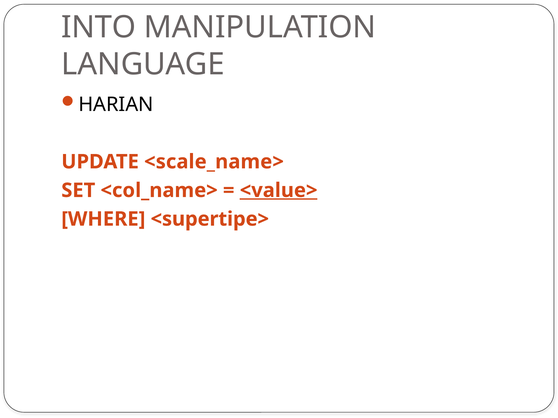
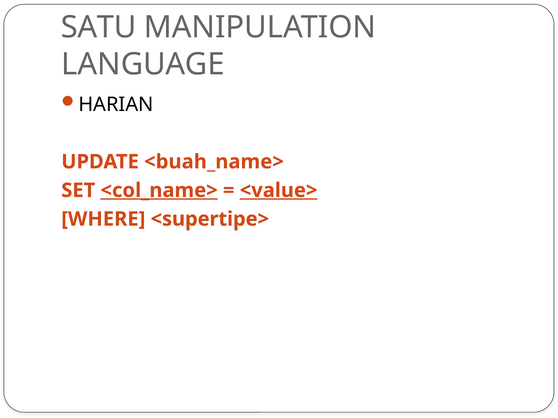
INTO: INTO -> SATU (99, 27)
<scale_name>: <scale_name> -> <buah_name> (214, 162)
<col_name> underline: none -> present (159, 191)
